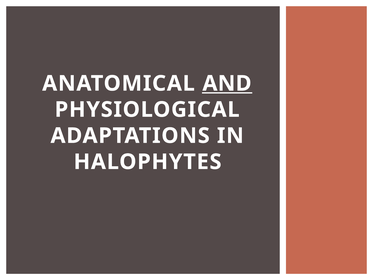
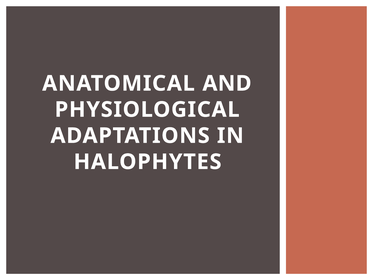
AND underline: present -> none (227, 83)
